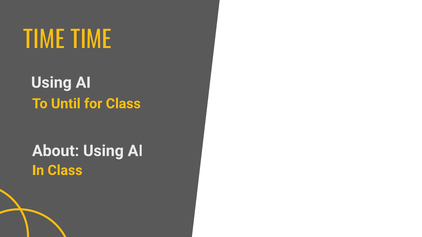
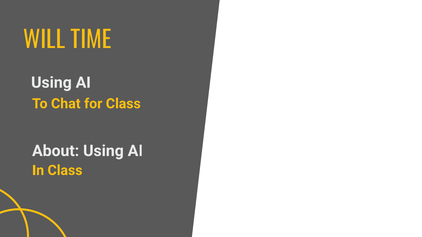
TIME: TIME -> WILL (44, 40)
Until: Until -> Chat (66, 104)
